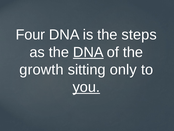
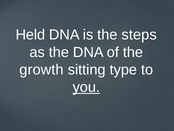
Four: Four -> Held (30, 35)
DNA underline: present -> none (88, 52)
only: only -> type (123, 69)
